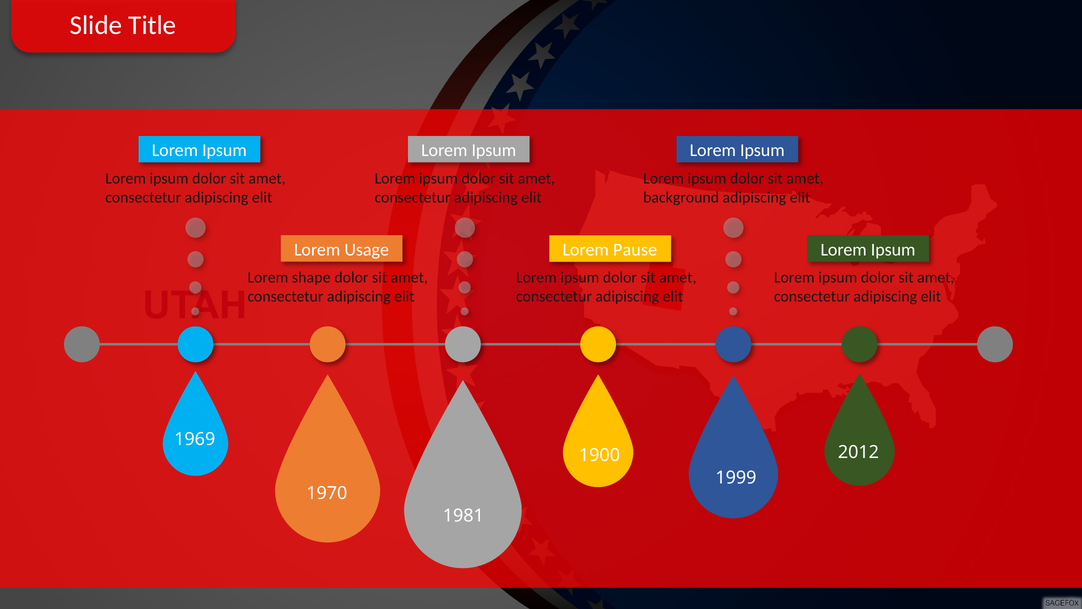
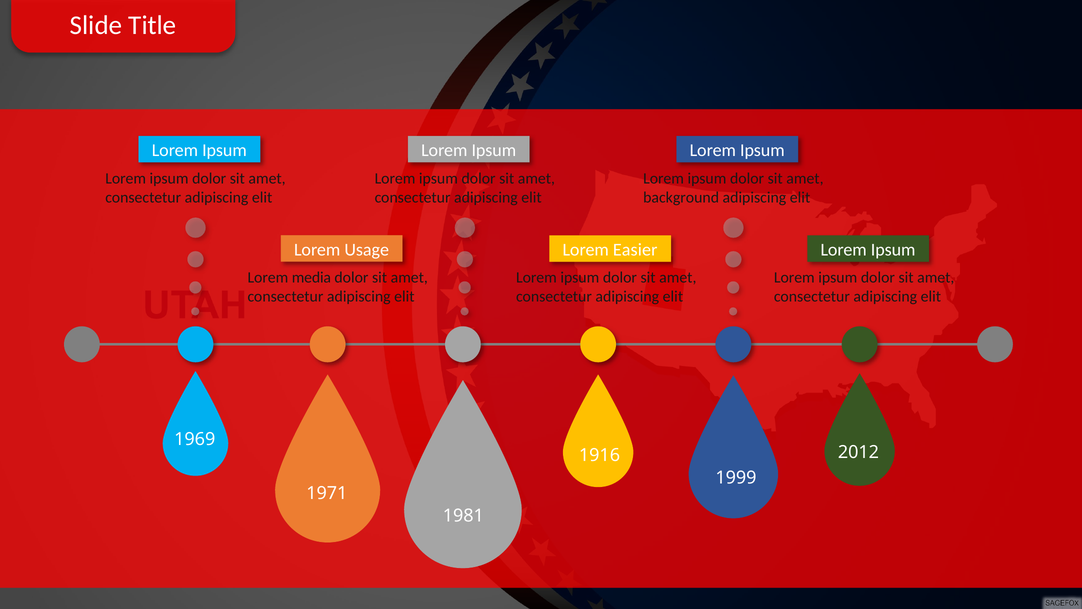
Pause: Pause -> Easier (635, 250)
shape: shape -> media (311, 278)
1900: 1900 -> 1916 (600, 455)
1970: 1970 -> 1971 (327, 493)
